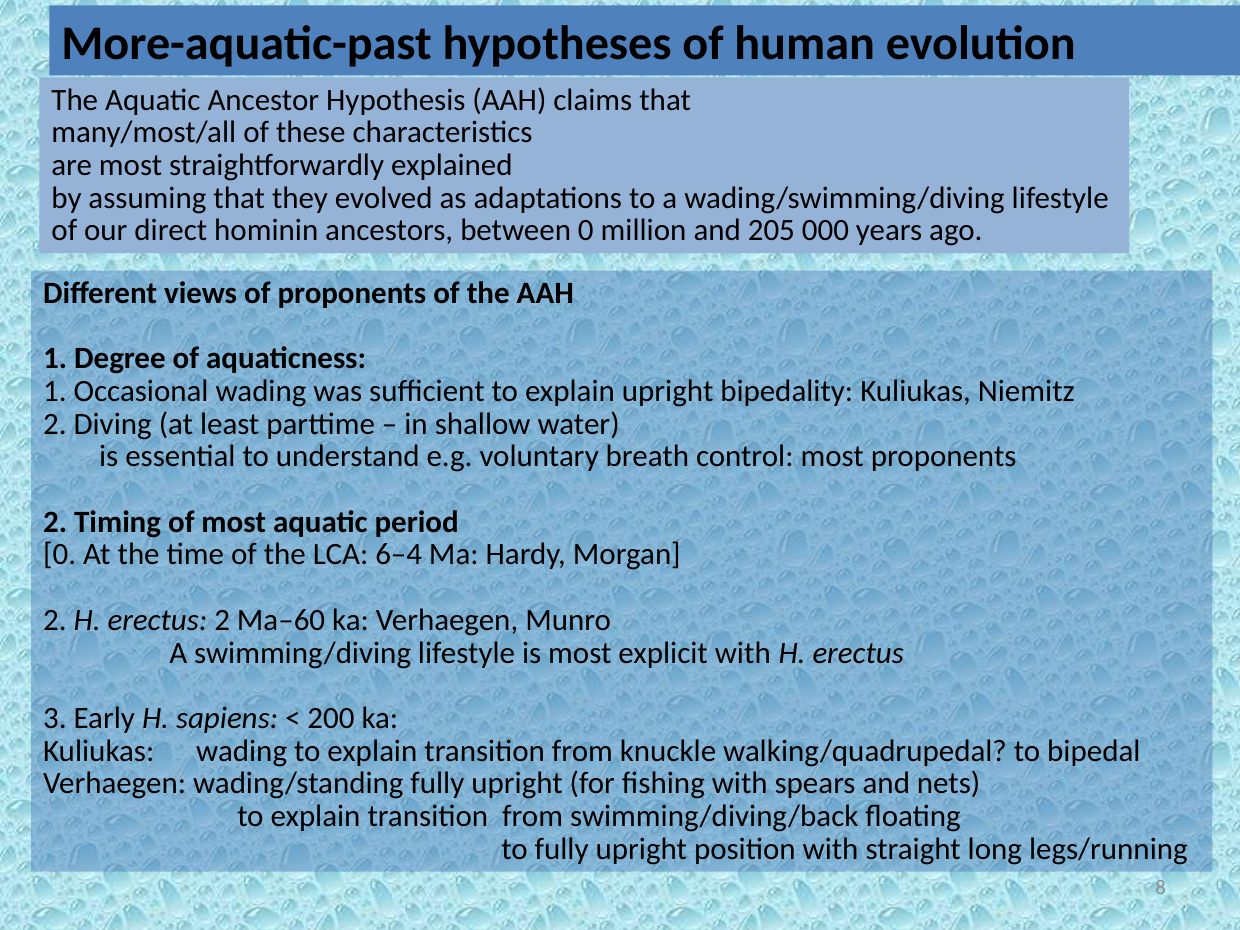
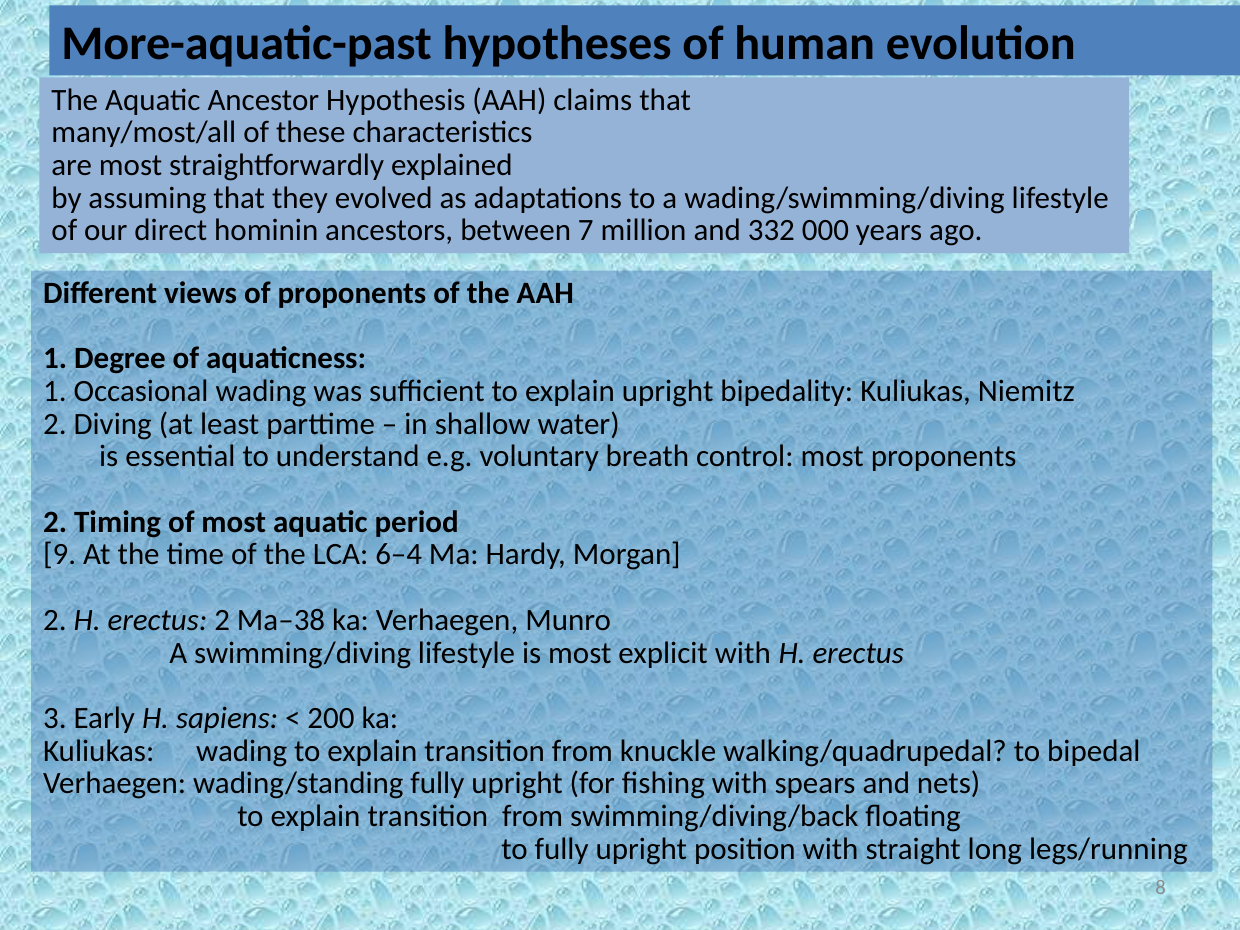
between 0: 0 -> 7 (586, 231)
205: 205 -> 332 (771, 231)
0: 0 -> 9 (60, 555)
Ma–60: Ma–60 -> Ma–38 (281, 620)
